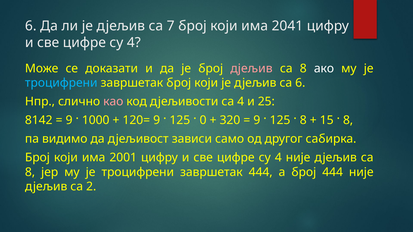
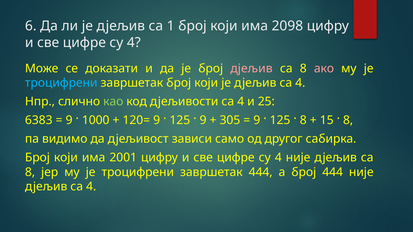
7: 7 -> 1 (171, 26)
2041: 2041 -> 2098 (287, 26)
ако colour: white -> pink (324, 69)
је дјељив са 6: 6 -> 4 (300, 83)
као colour: pink -> light green (113, 102)
8142: 8142 -> 6383 (39, 120)
0: 0 -> 9 (203, 120)
320: 320 -> 305 (230, 120)
2: 2 -> 4 (91, 187)
